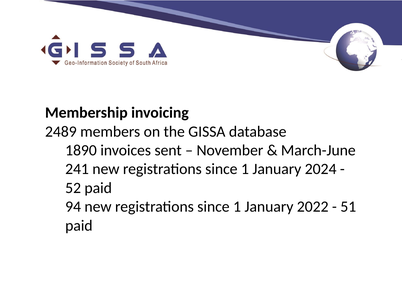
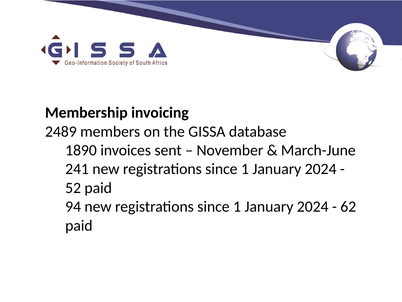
2022: 2022 -> 2024 (313, 206)
51: 51 -> 62 (348, 206)
